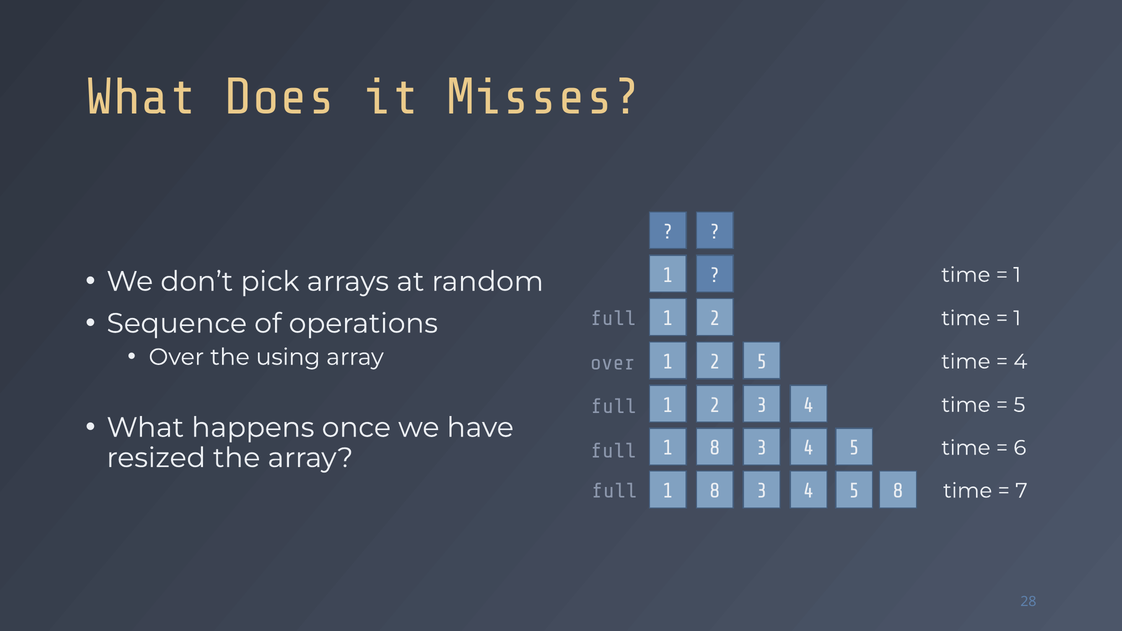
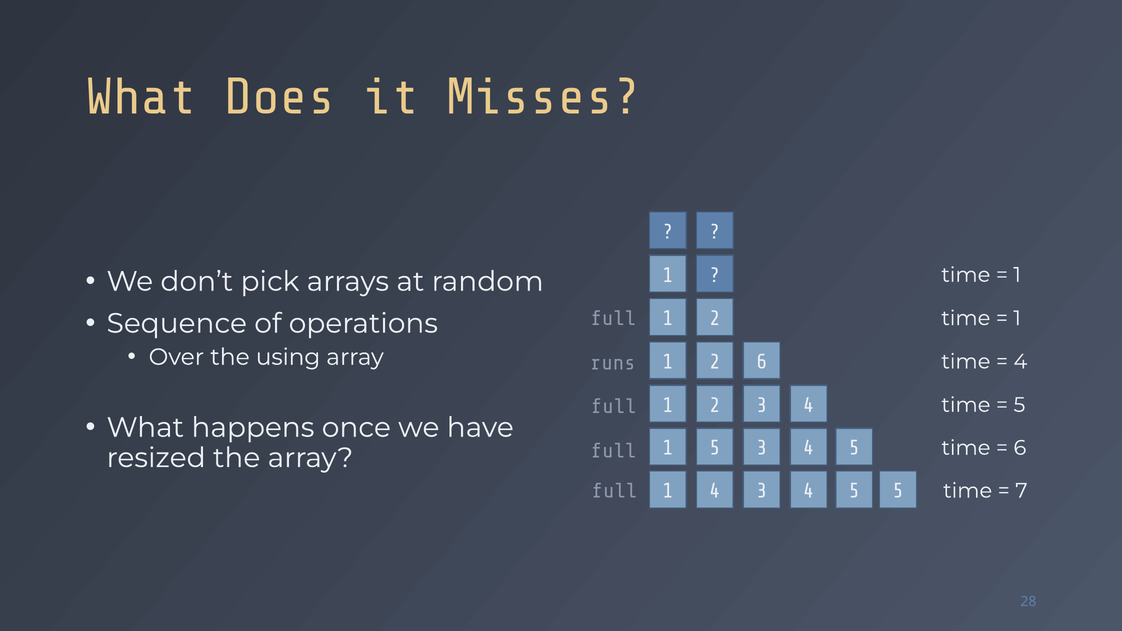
2 5: 5 -> 6 (762, 362)
over: over -> runs (613, 363)
8: 8 -> 5 (715, 448)
8: 8 -> 4 (715, 491)
5 8: 8 -> 5 (898, 491)
